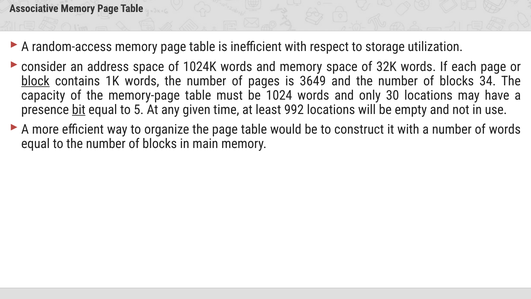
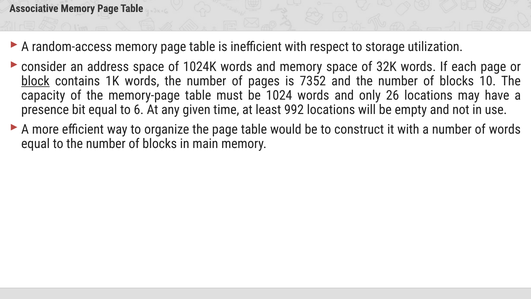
3649: 3649 -> 7352 (313, 81)
34: 34 -> 10 (488, 81)
30: 30 -> 26 (393, 95)
bit underline: present -> none (79, 110)
5: 5 -> 6 (139, 110)
